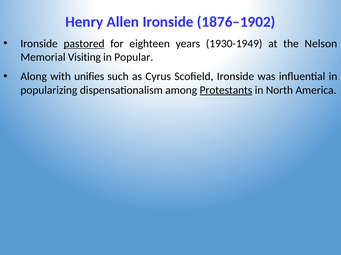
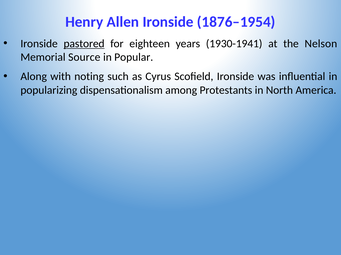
1876–1902: 1876–1902 -> 1876–1954 (236, 22)
1930-1949: 1930-1949 -> 1930-1941 (234, 44)
Visiting: Visiting -> Source (84, 57)
unifies: unifies -> noting (89, 77)
Protestants underline: present -> none (226, 90)
